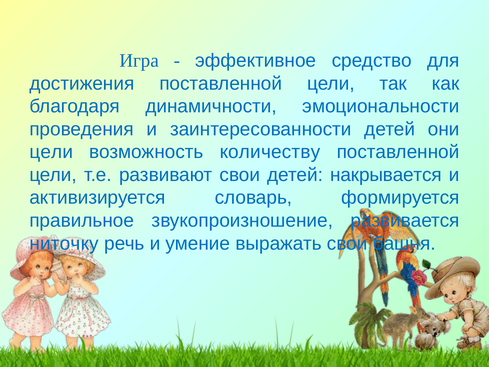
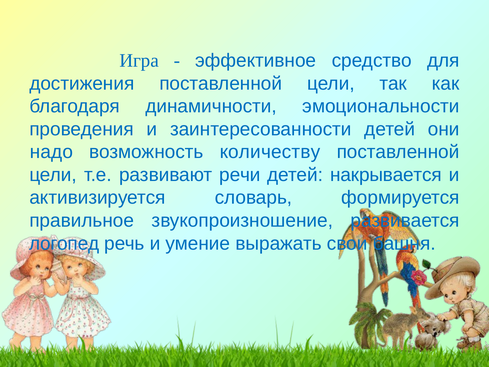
цели: цели -> надо (51, 152)
развивают свои: свои -> речи (240, 175)
ниточку: ниточку -> логопед (64, 243)
